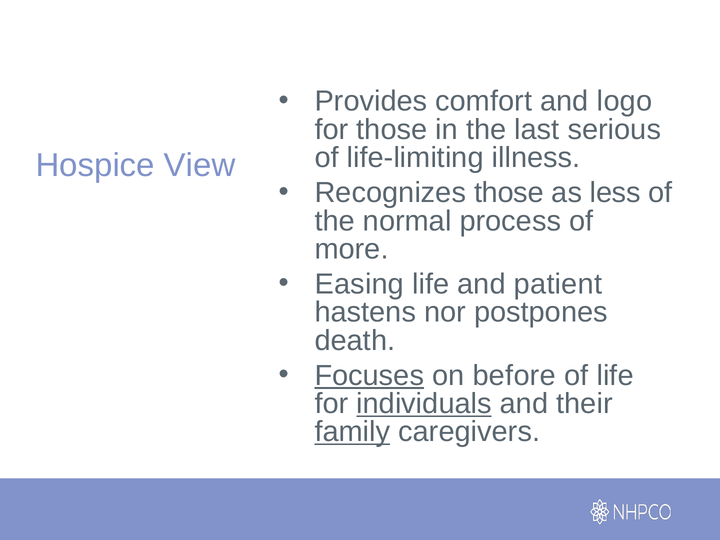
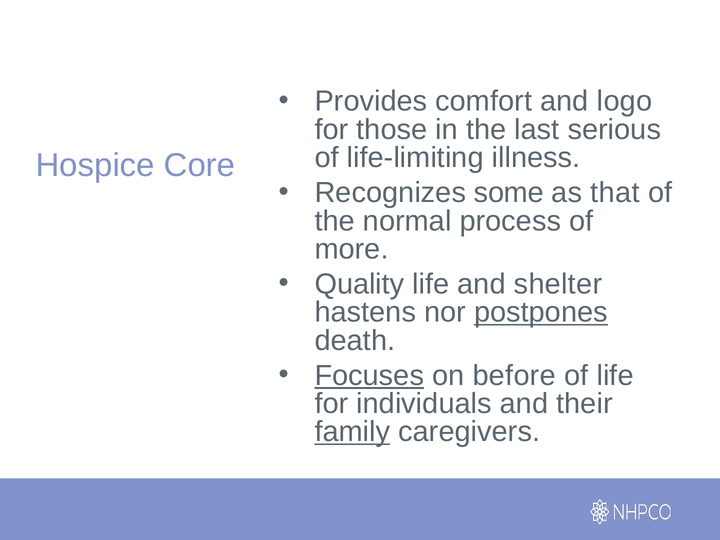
View: View -> Core (200, 165)
Recognizes those: those -> some (509, 193)
less: less -> that (615, 193)
Easing: Easing -> Quality (359, 284)
patient: patient -> shelter (558, 284)
postpones underline: none -> present (541, 312)
individuals underline: present -> none (424, 404)
